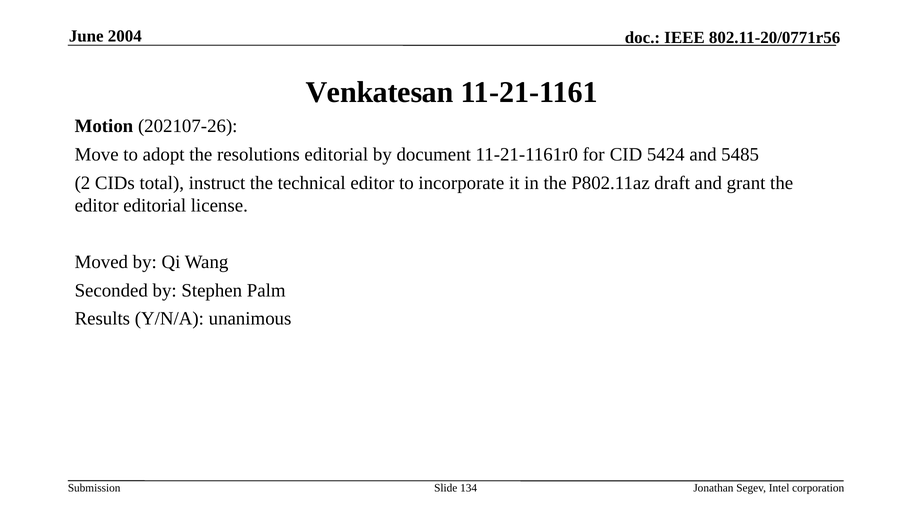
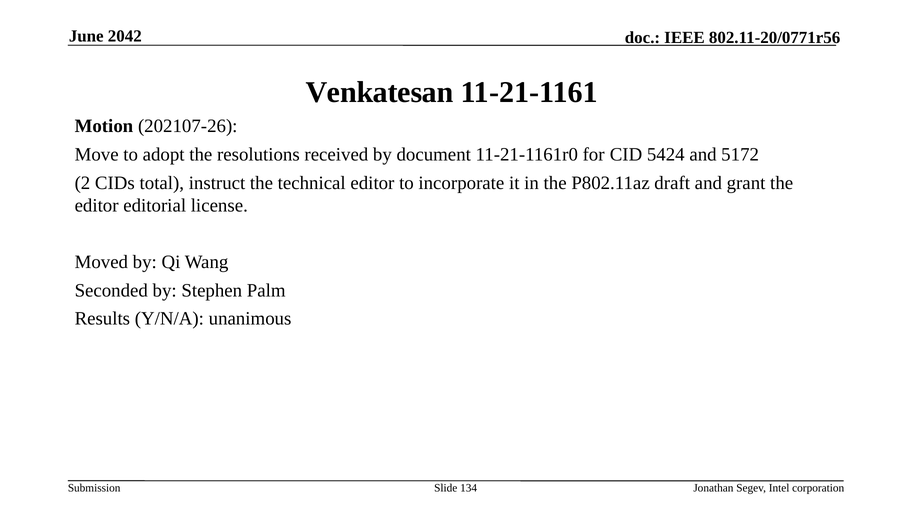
2004: 2004 -> 2042 (125, 36)
resolutions editorial: editorial -> received (336, 154)
5485: 5485 -> 5172 (740, 154)
